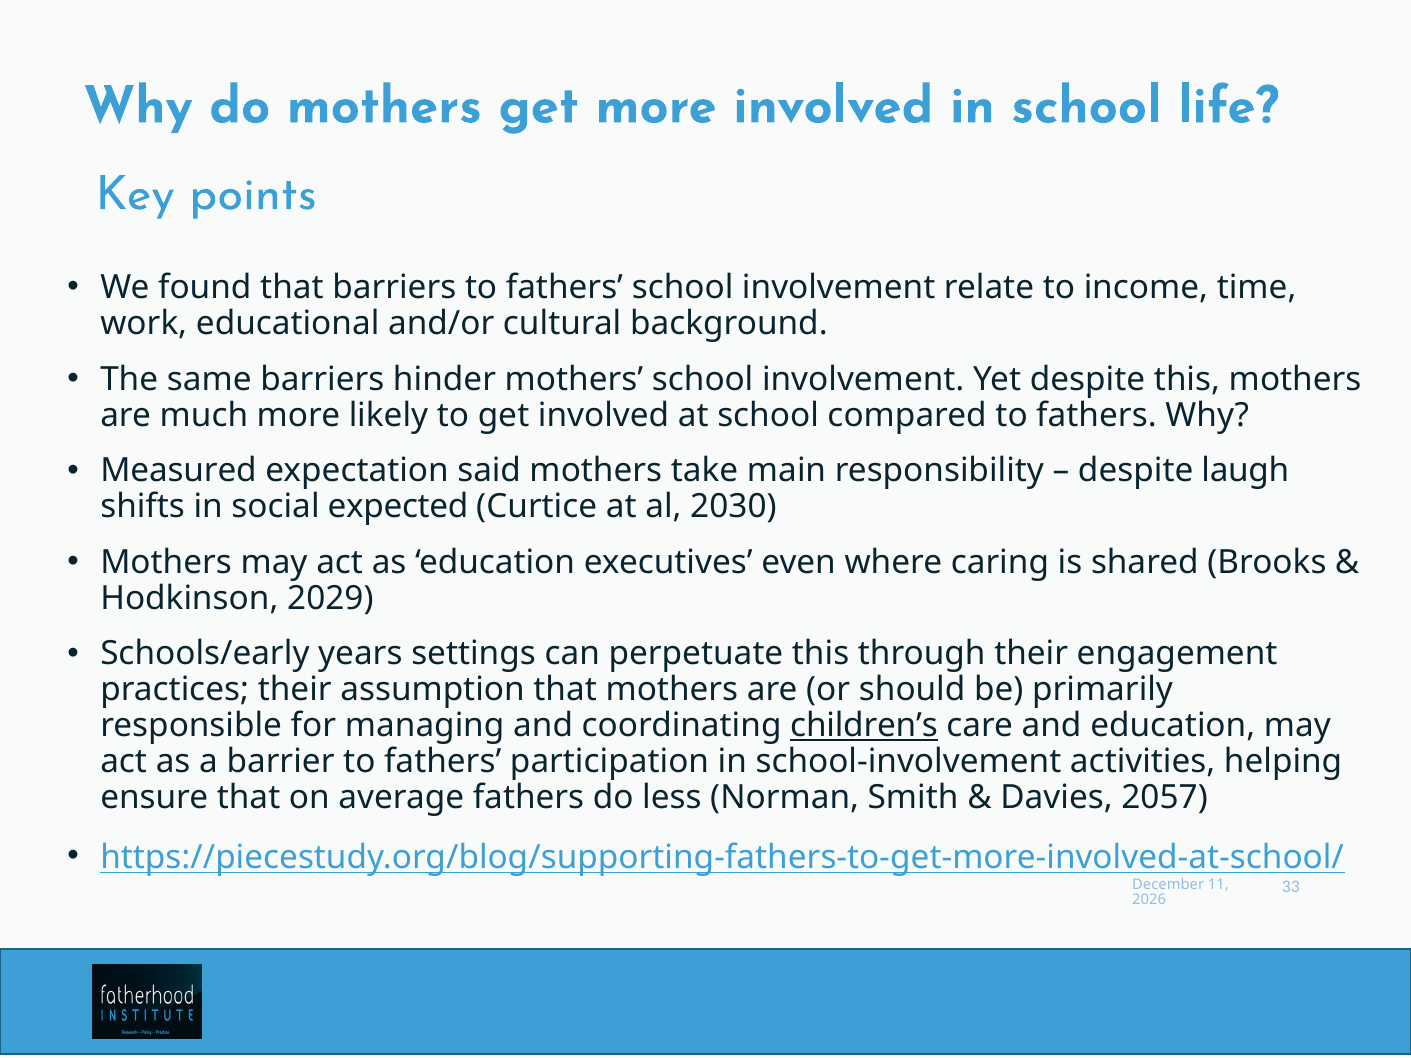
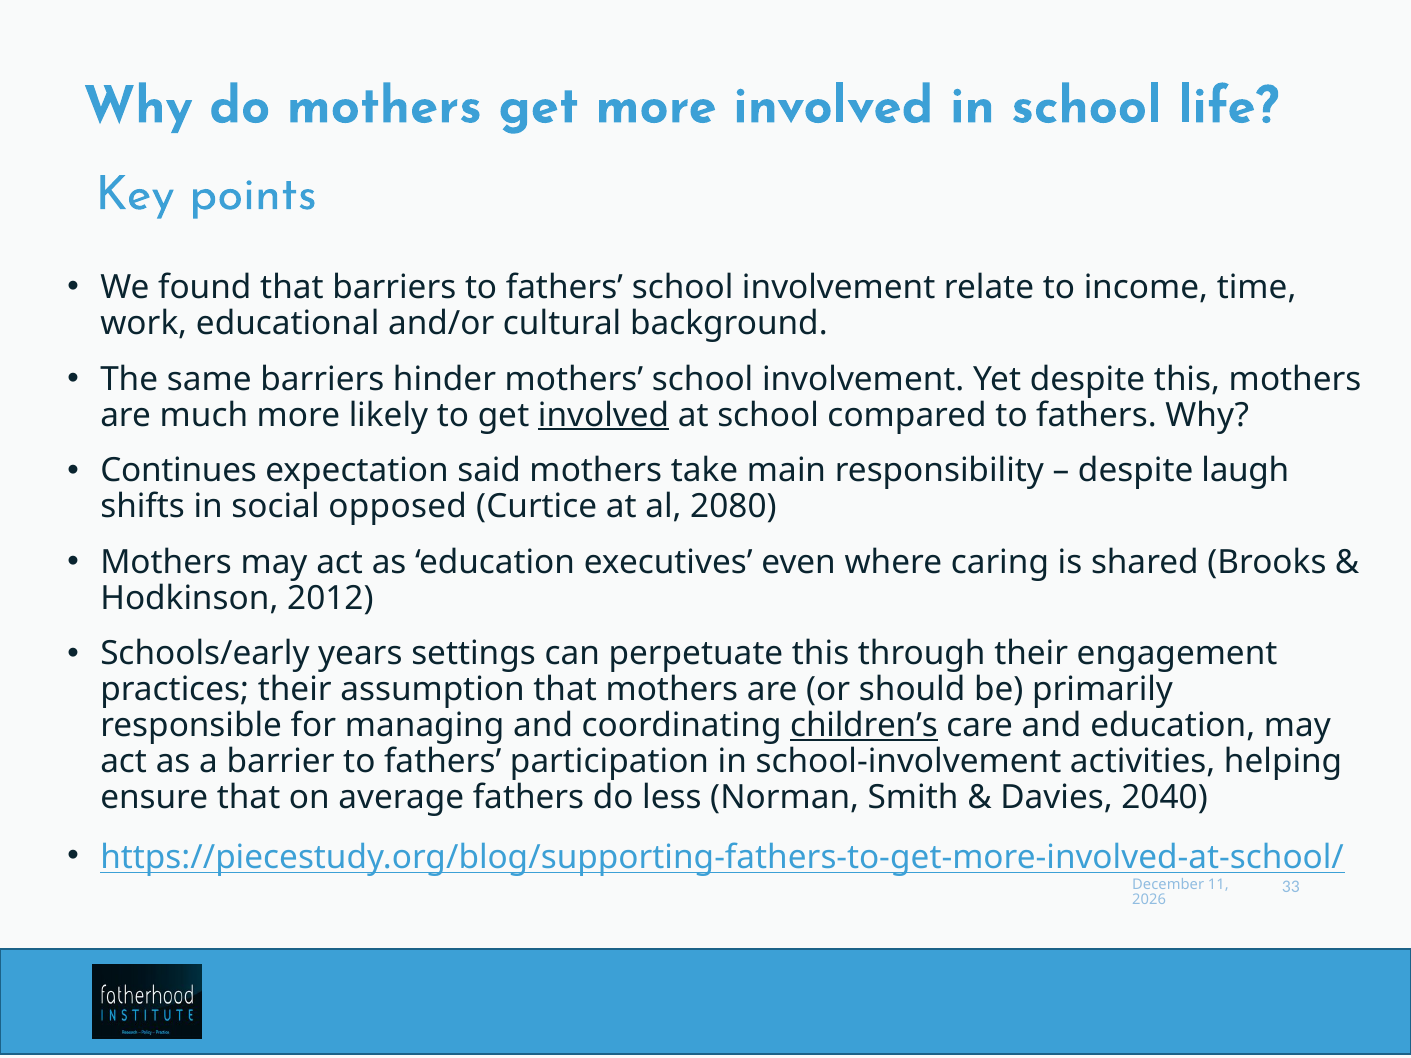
involved underline: none -> present (604, 415)
Measured: Measured -> Continues (179, 471)
expected: expected -> opposed (398, 507)
2030: 2030 -> 2080 (733, 507)
2029: 2029 -> 2012 (330, 598)
2057: 2057 -> 2040 (1165, 798)
